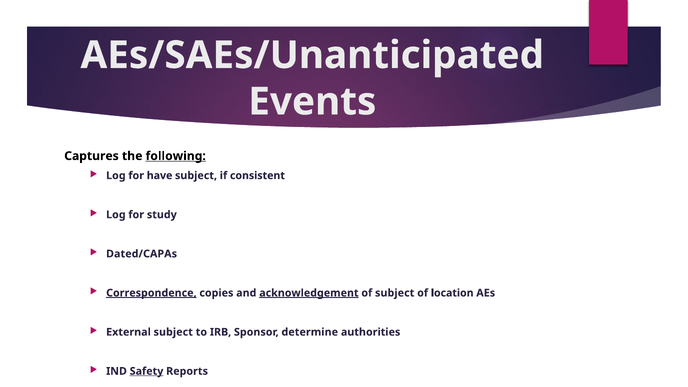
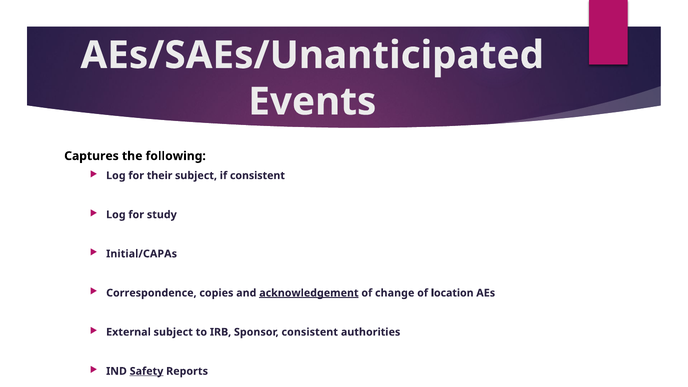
following underline: present -> none (176, 156)
have: have -> their (160, 176)
Dated/CAPAs: Dated/CAPAs -> Initial/CAPAs (142, 254)
Correspondence underline: present -> none (151, 293)
of subject: subject -> change (395, 293)
Sponsor determine: determine -> consistent (310, 332)
